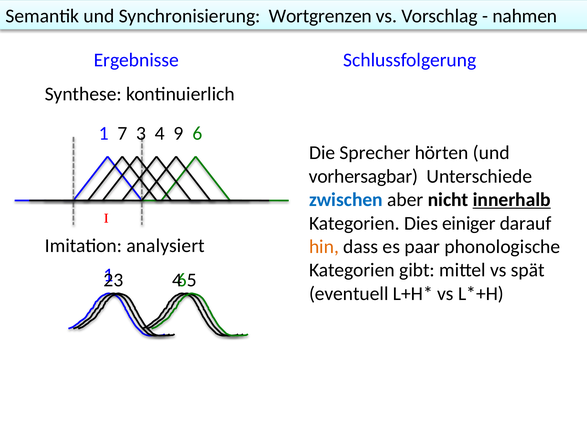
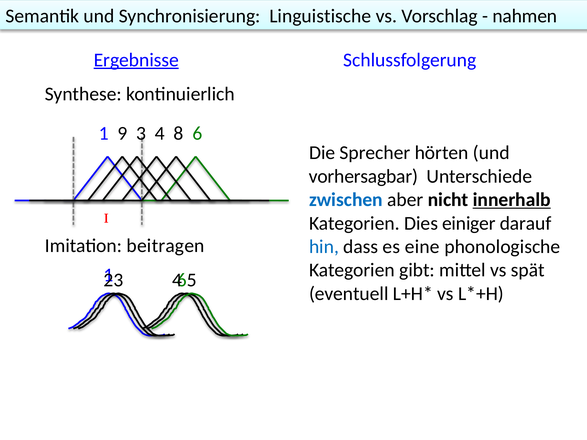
Wortgrenzen: Wortgrenzen -> Linguistische (320, 16)
Ergebnisse underline: none -> present (136, 60)
7: 7 -> 9 (122, 133)
9: 9 -> 8 (179, 133)
analysiert: analysiert -> beitragen (166, 246)
hin colour: orange -> blue (324, 247)
paar: paar -> eine (422, 247)
